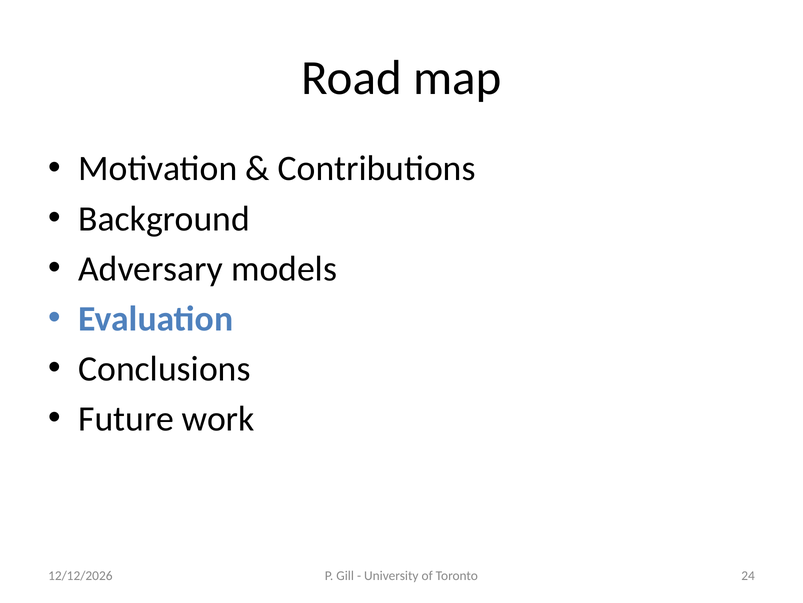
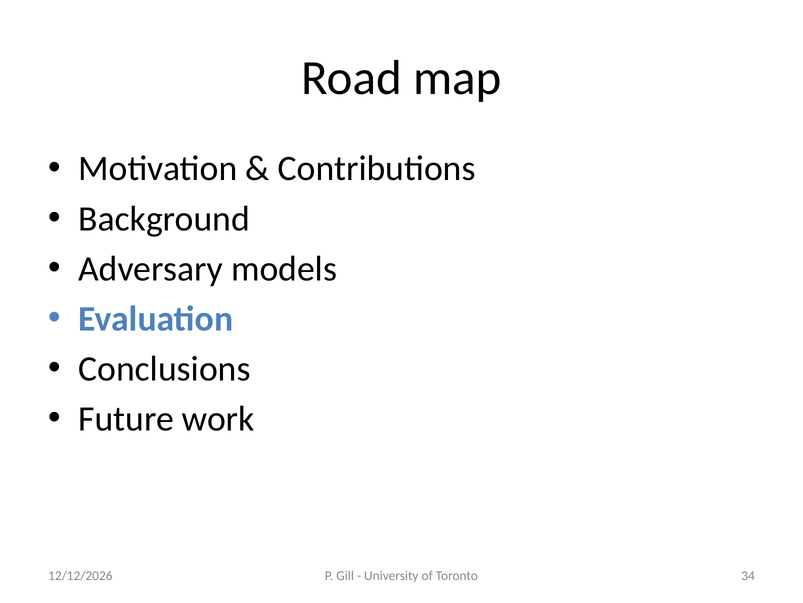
24: 24 -> 34 (748, 575)
